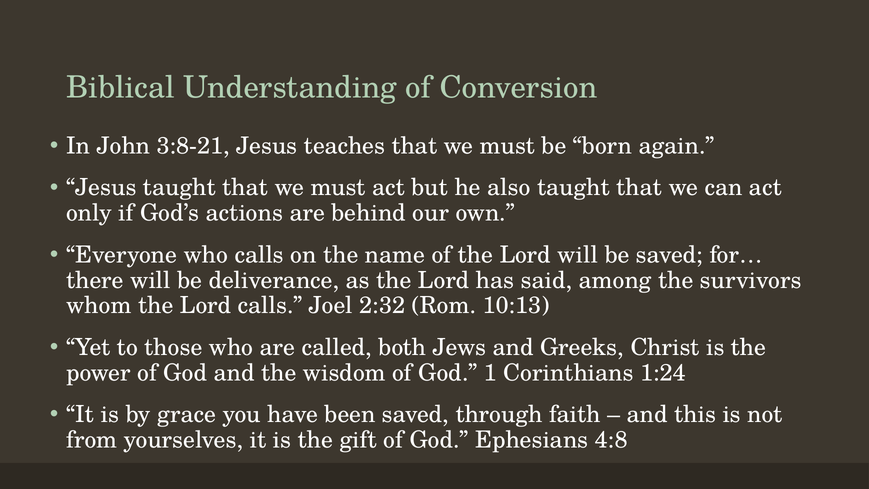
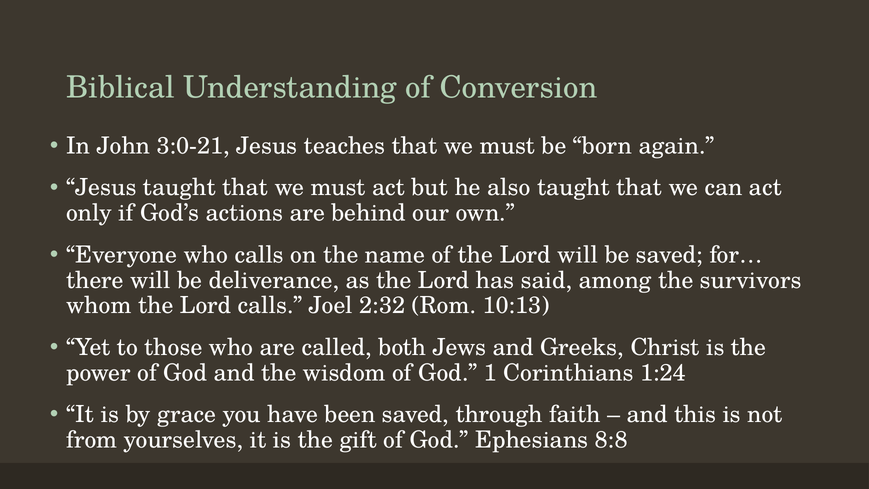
3:8-21: 3:8-21 -> 3:0-21 (193, 146)
4:8: 4:8 -> 8:8 (611, 440)
